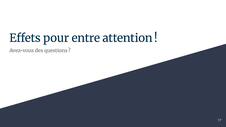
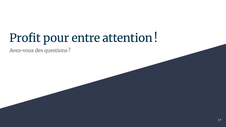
Effets: Effets -> Profit (25, 38)
